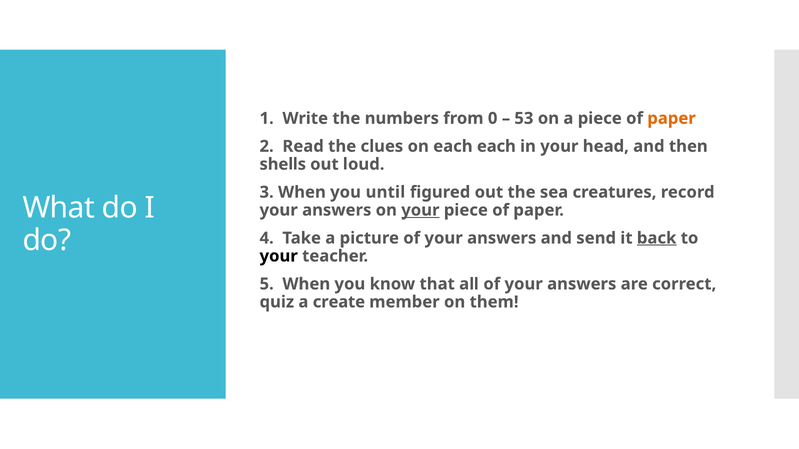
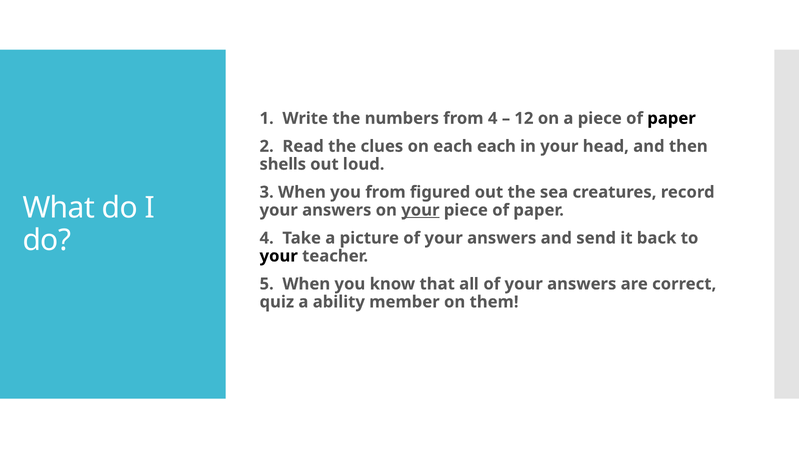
from 0: 0 -> 4 (493, 118)
53: 53 -> 12 (524, 118)
paper colour: orange -> black (672, 118)
you until: until -> from (385, 192)
back underline: present -> none (657, 238)
create: create -> ability (339, 302)
